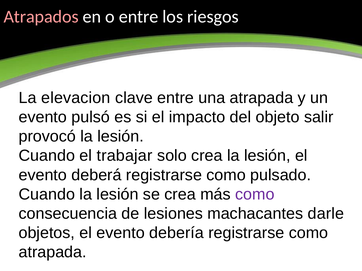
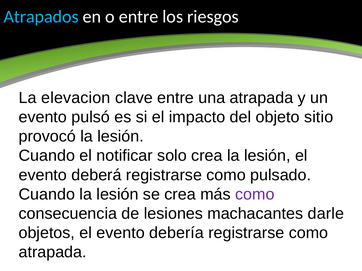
Atrapados colour: pink -> light blue (41, 17)
salir: salir -> sitio (319, 117)
trabajar: trabajar -> notificar (125, 156)
